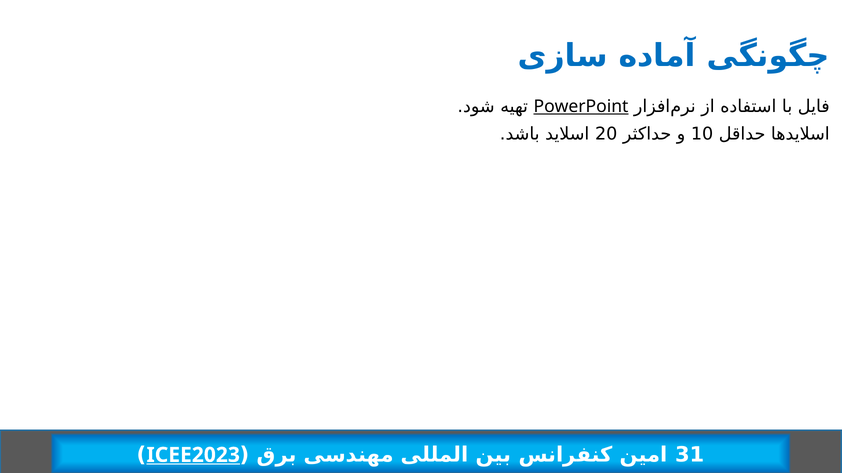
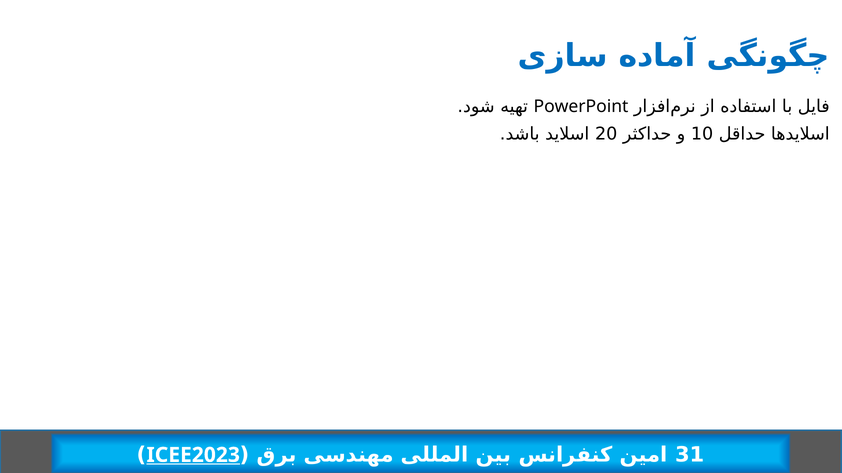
PowerPoint underline: present -> none (581, 107)
